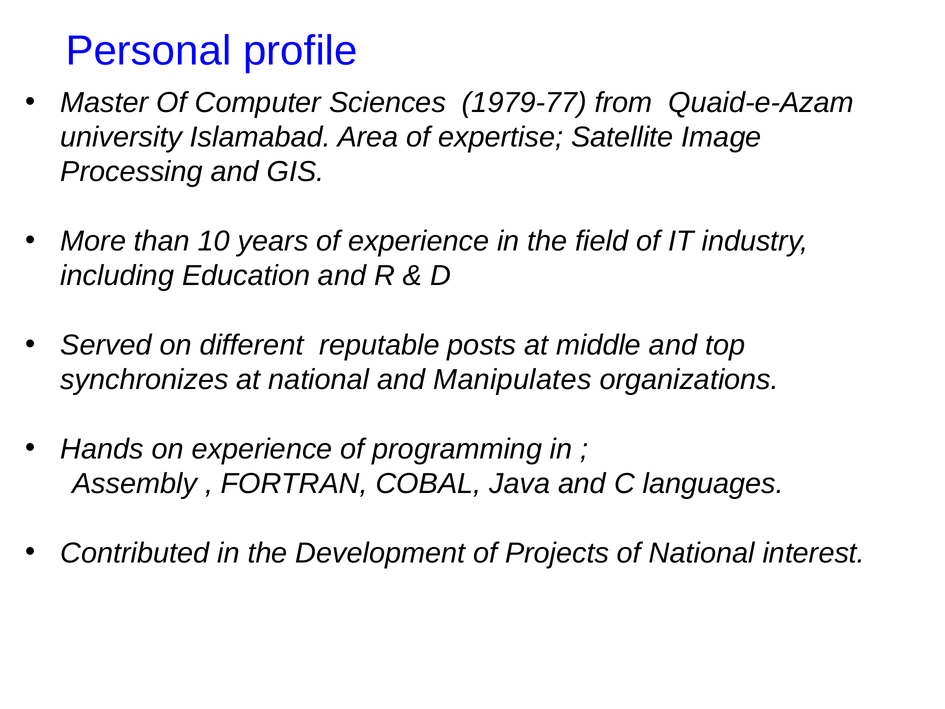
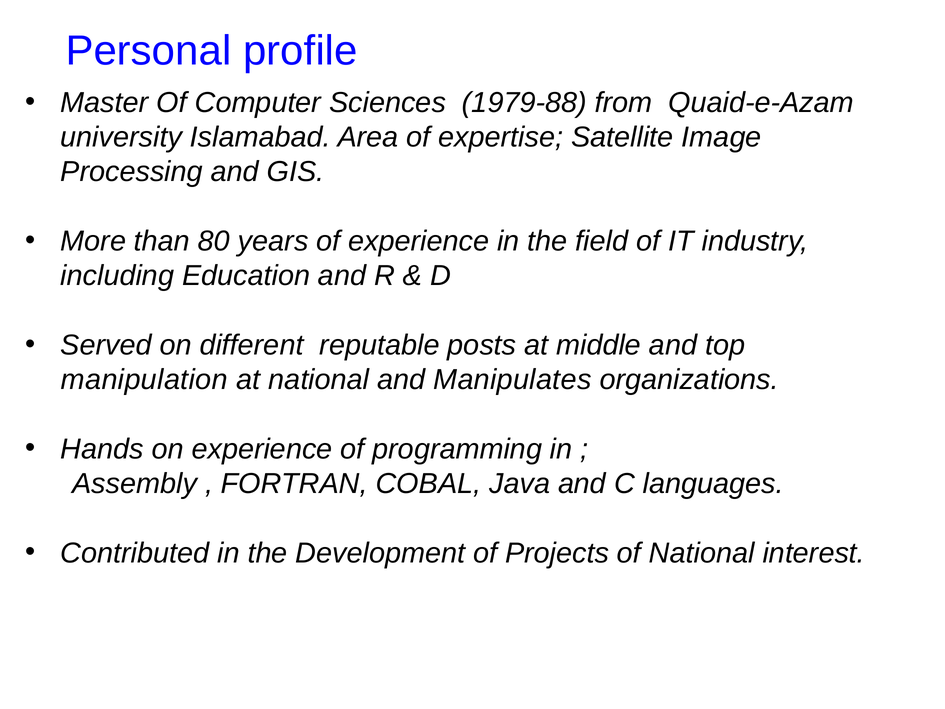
1979-77: 1979-77 -> 1979-88 (524, 102)
10: 10 -> 80 (214, 241)
synchronizes: synchronizes -> manipulation (144, 380)
